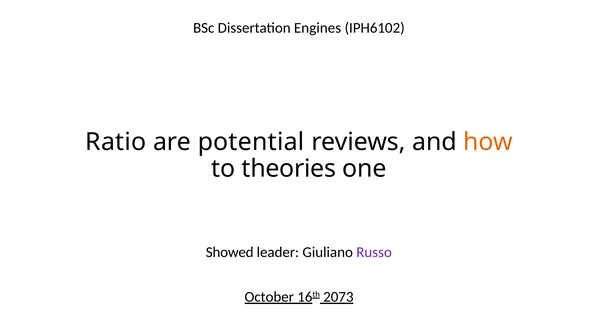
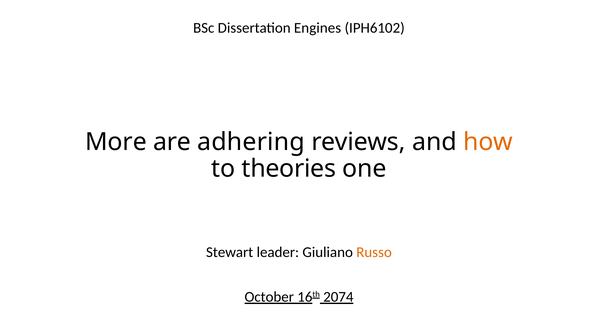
Ratio: Ratio -> More (116, 142)
potential: potential -> adhering (251, 142)
Showed: Showed -> Stewart (230, 252)
Russo colour: purple -> orange (374, 252)
2073: 2073 -> 2074 (338, 297)
